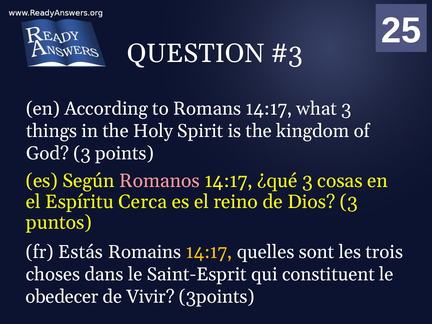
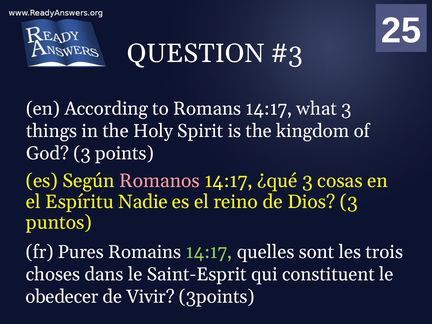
Cerca: Cerca -> Nadie (143, 202)
Estás: Estás -> Pures (81, 252)
14:17 colour: yellow -> light green (209, 252)
